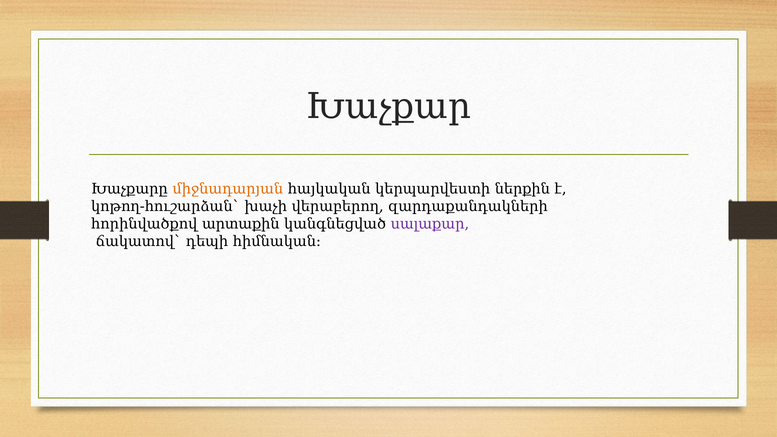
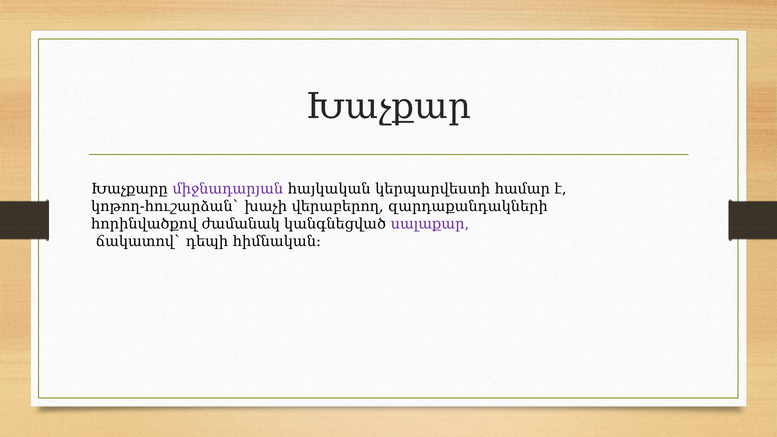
միջնադարյան colour: orange -> purple (228, 189)
ներքին: ներքին -> համար (522, 189)
արտաքին: արտաքին -> ժամանակ (241, 224)
